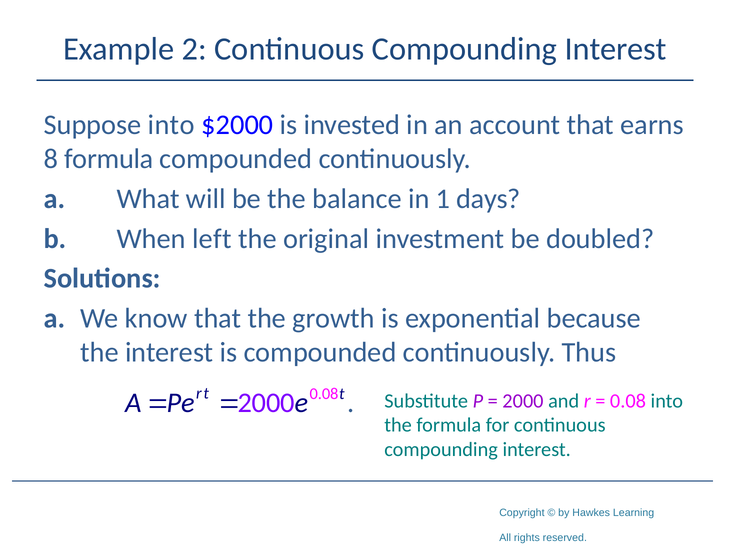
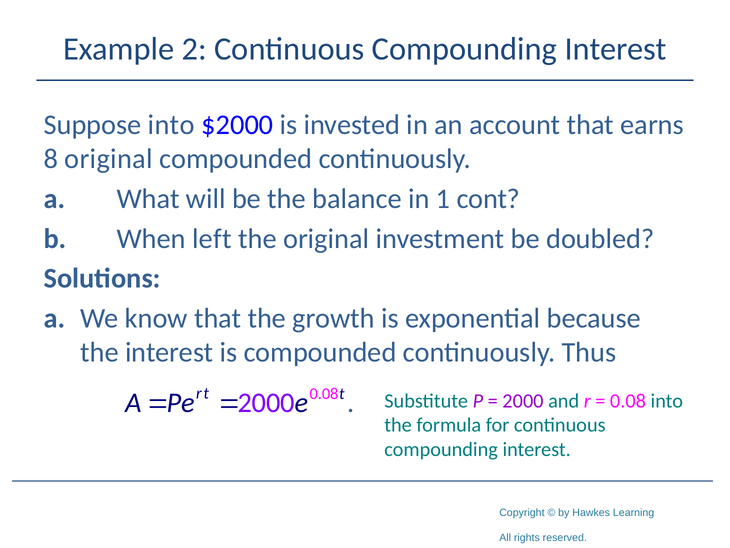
8 formula: formula -> original (109, 159)
days: days -> cont (488, 199)
